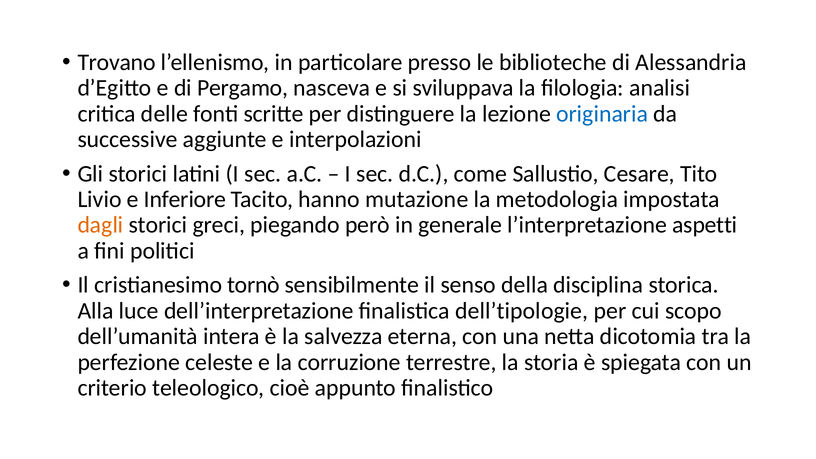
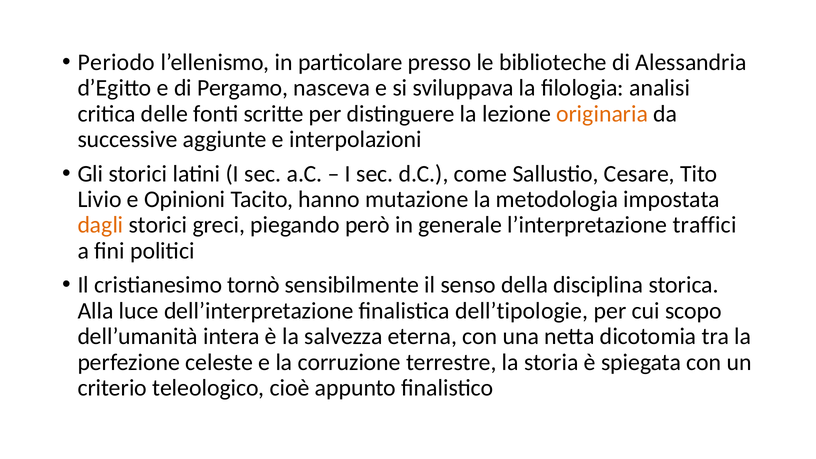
Trovano: Trovano -> Periodo (116, 62)
originaria colour: blue -> orange (602, 114)
Inferiore: Inferiore -> Opinioni (185, 199)
aspetti: aspetti -> traffici (705, 225)
